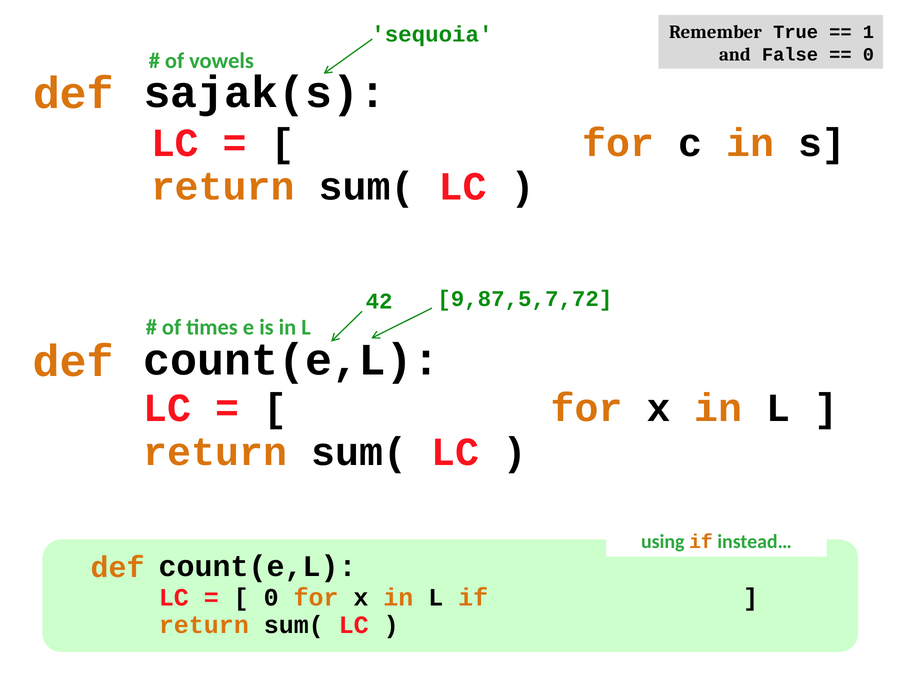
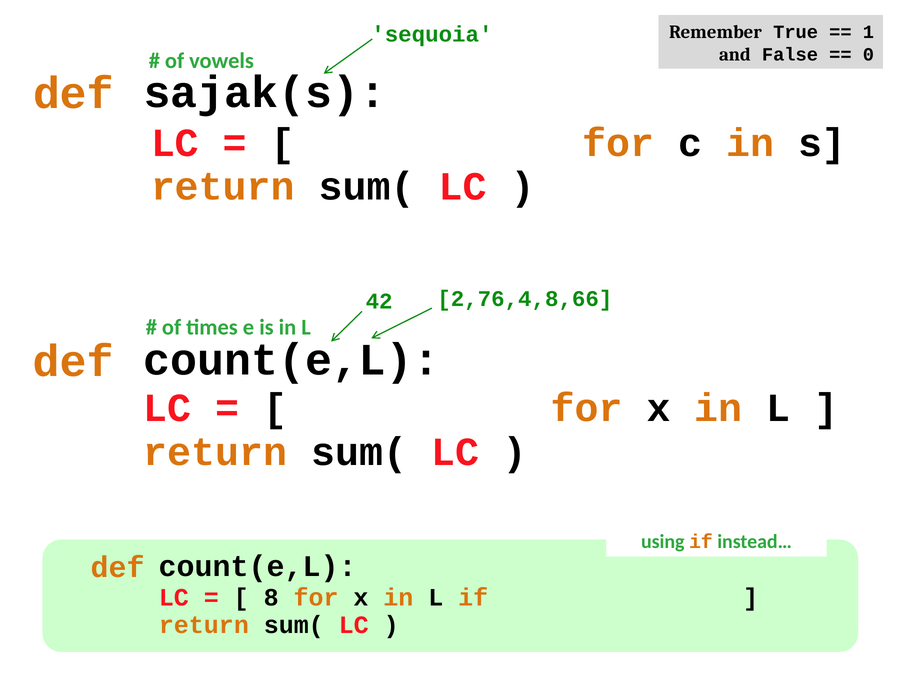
9,87,5,7,72: 9,87,5,7,72 -> 2,76,4,8,66 (525, 299)
0: 0 -> 8 (271, 597)
